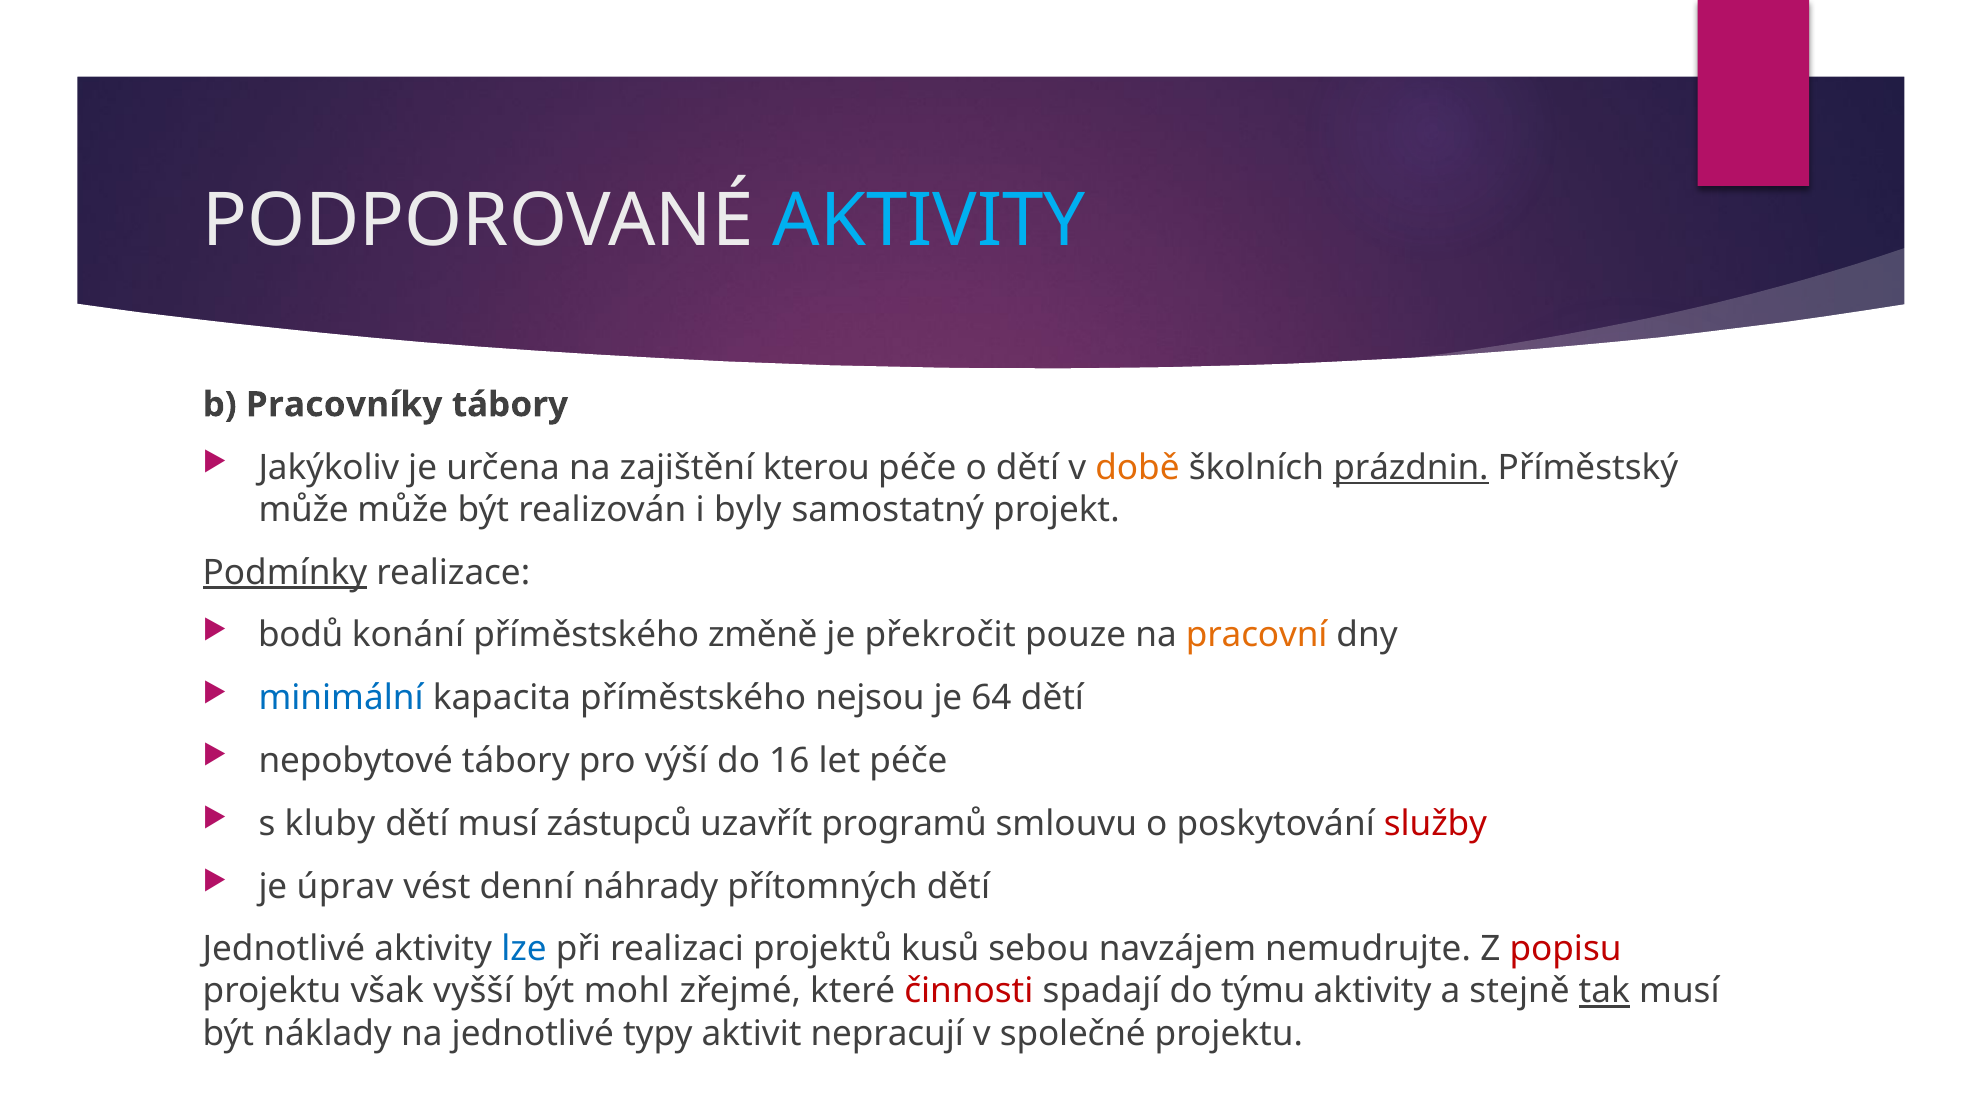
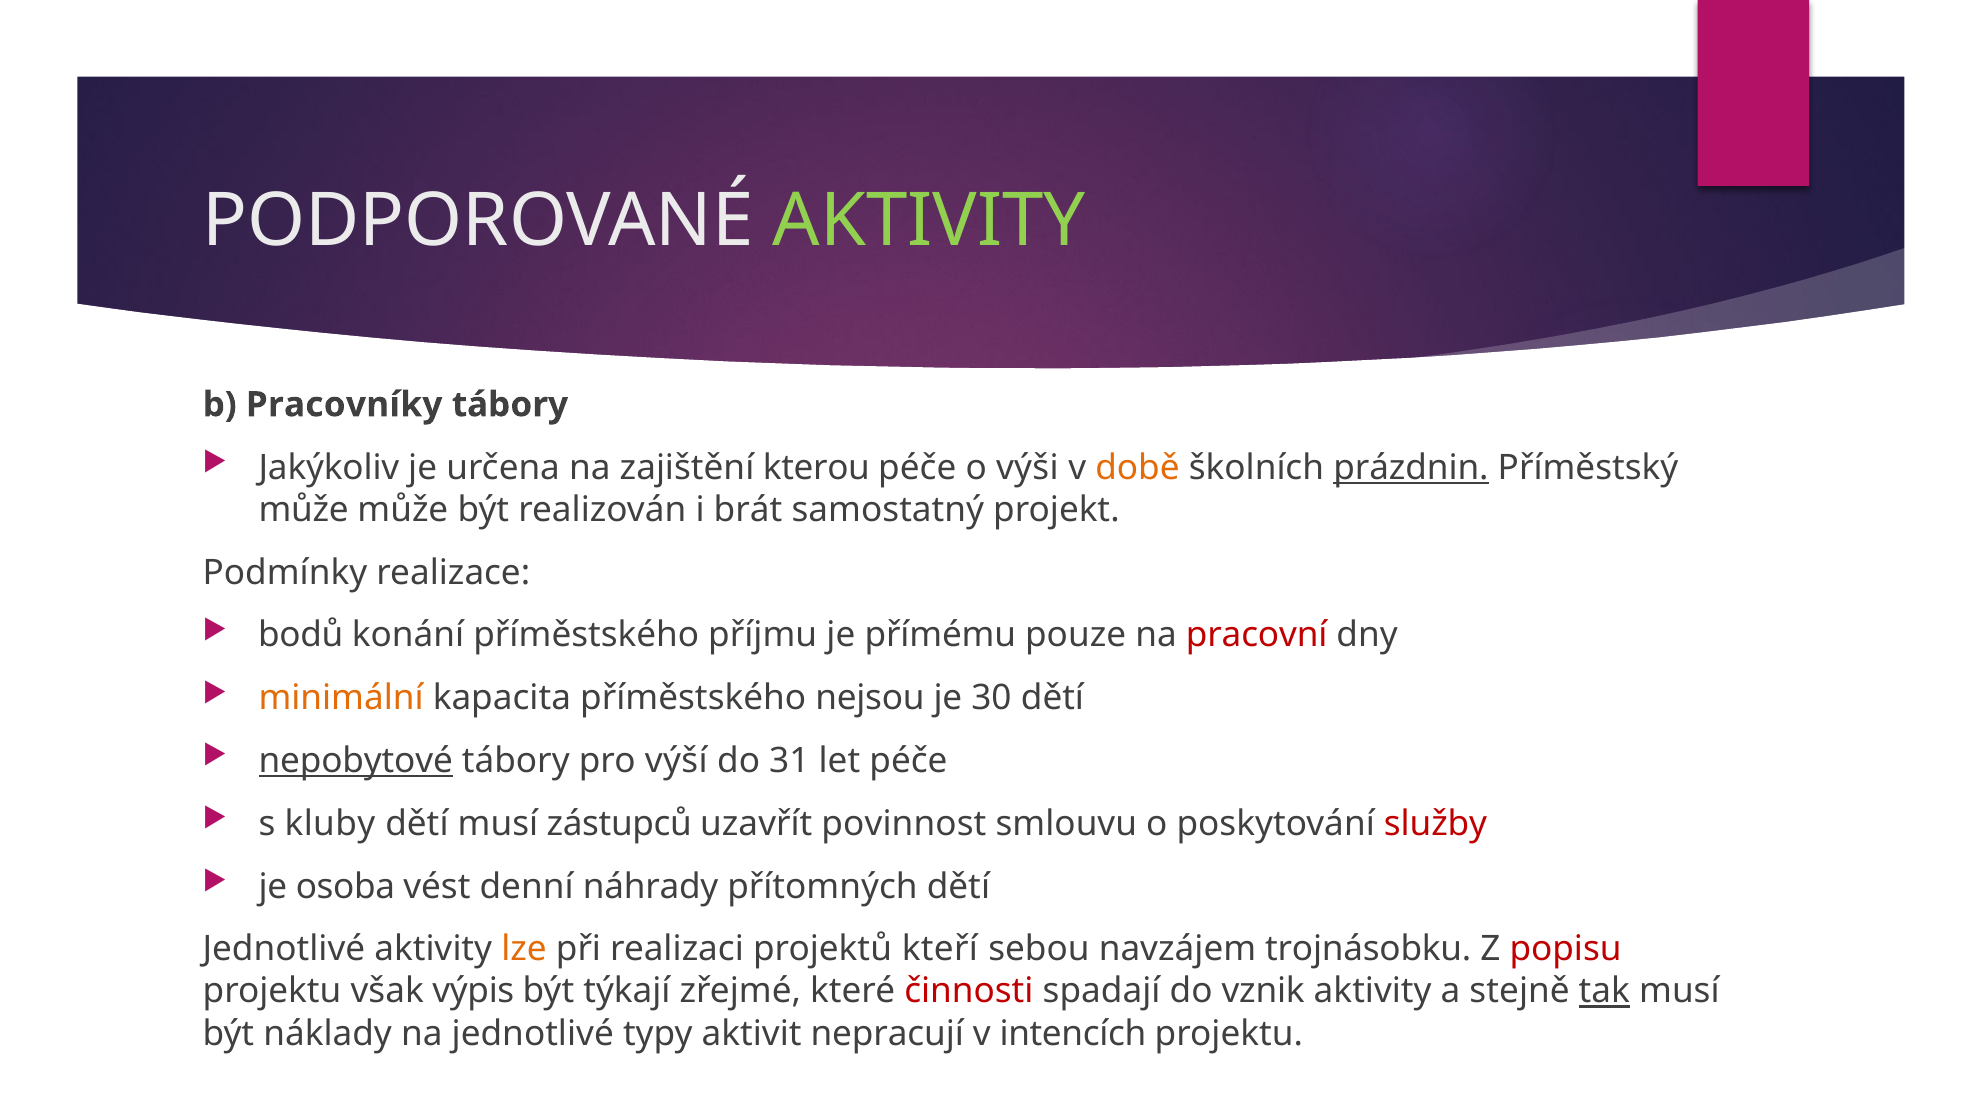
AKTIVITY colour: light blue -> light green (929, 221)
o dětí: dětí -> výši (1027, 468)
byly: byly -> brát (748, 510)
Podmínky underline: present -> none (285, 573)
změně: změně -> příjmu (763, 635)
překročit: překročit -> přímému (940, 635)
pracovní colour: orange -> red (1257, 635)
minimální colour: blue -> orange (341, 698)
64: 64 -> 30 (991, 698)
nepobytové underline: none -> present (356, 761)
16: 16 -> 31 (789, 761)
programů: programů -> povinnost (904, 824)
úprav: úprav -> osoba (345, 887)
lze colour: blue -> orange (524, 950)
kusů: kusů -> kteří (940, 950)
nemudrujte: nemudrujte -> trojnásobku (1368, 950)
vyšší: vyšší -> výpis (473, 992)
mohl: mohl -> týkají (627, 992)
týmu: týmu -> vznik (1263, 992)
společné: společné -> intencích (1073, 1034)
